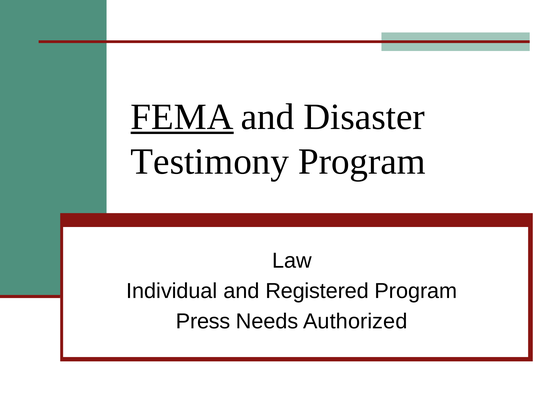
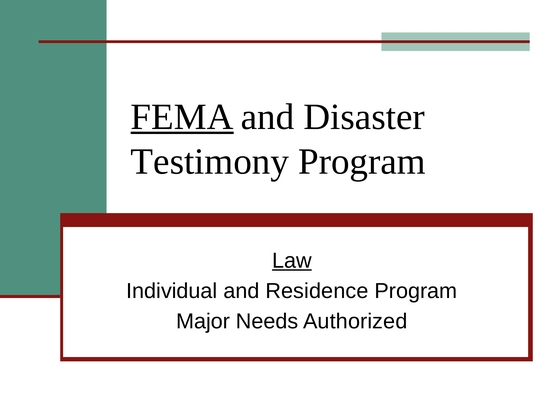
Law underline: none -> present (292, 261)
Registered: Registered -> Residence (317, 291)
Press: Press -> Major (203, 321)
